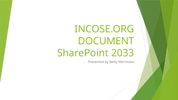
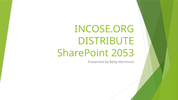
DOCUMENT: DOCUMENT -> DISTRIBUTE (106, 41)
2033: 2033 -> 2053 (123, 53)
